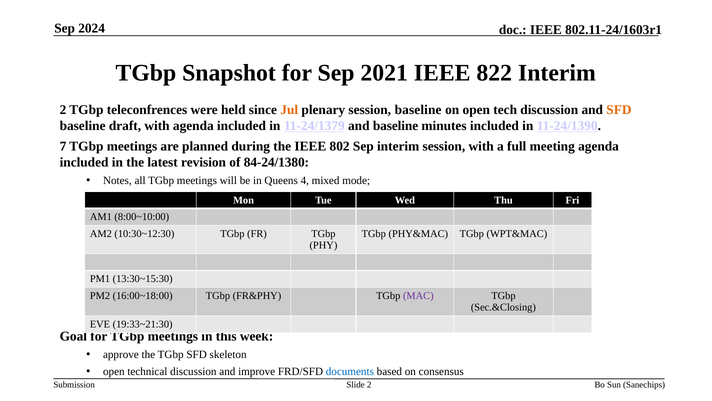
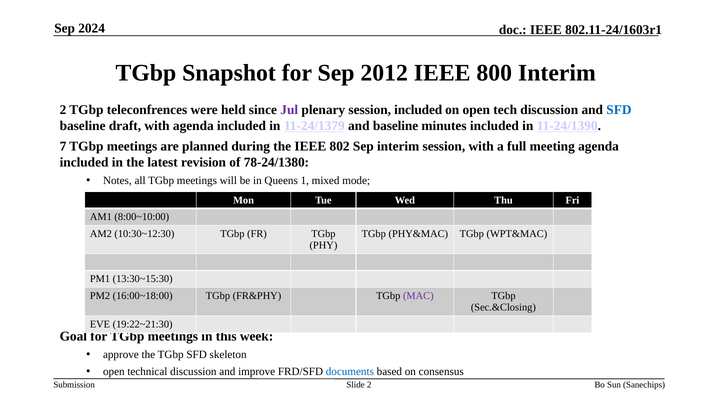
2021: 2021 -> 2012 (384, 73)
822: 822 -> 800 (494, 73)
Jul colour: orange -> purple (289, 110)
session baseline: baseline -> included (418, 110)
SFD colour: orange -> blue (619, 110)
84-24/1380: 84-24/1380 -> 78-24/1380 (276, 162)
4: 4 -> 1 (305, 180)
19:33~21:30: 19:33~21:30 -> 19:22~21:30 (143, 324)
